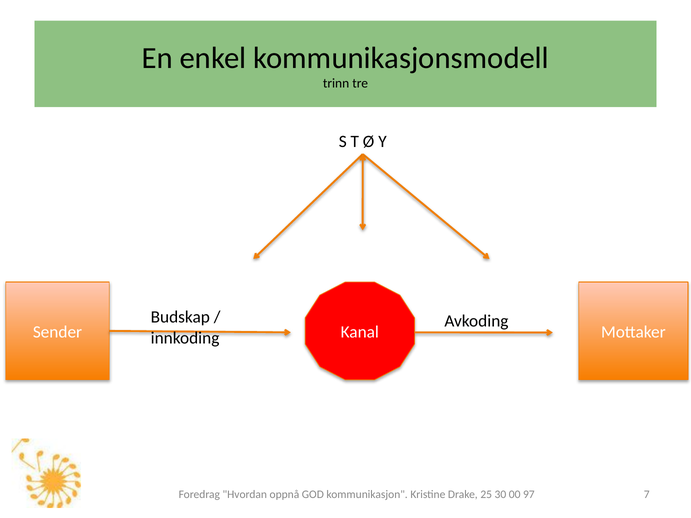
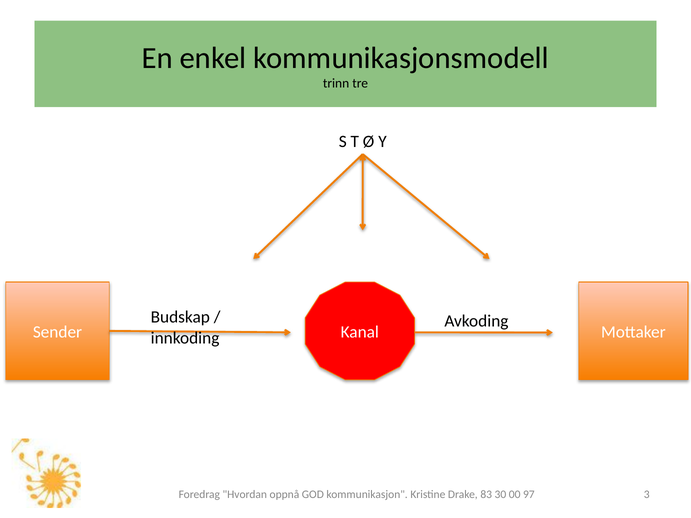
25: 25 -> 83 (486, 495)
7: 7 -> 3 (647, 495)
